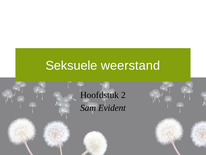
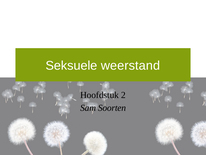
Evident: Evident -> Soorten (112, 108)
